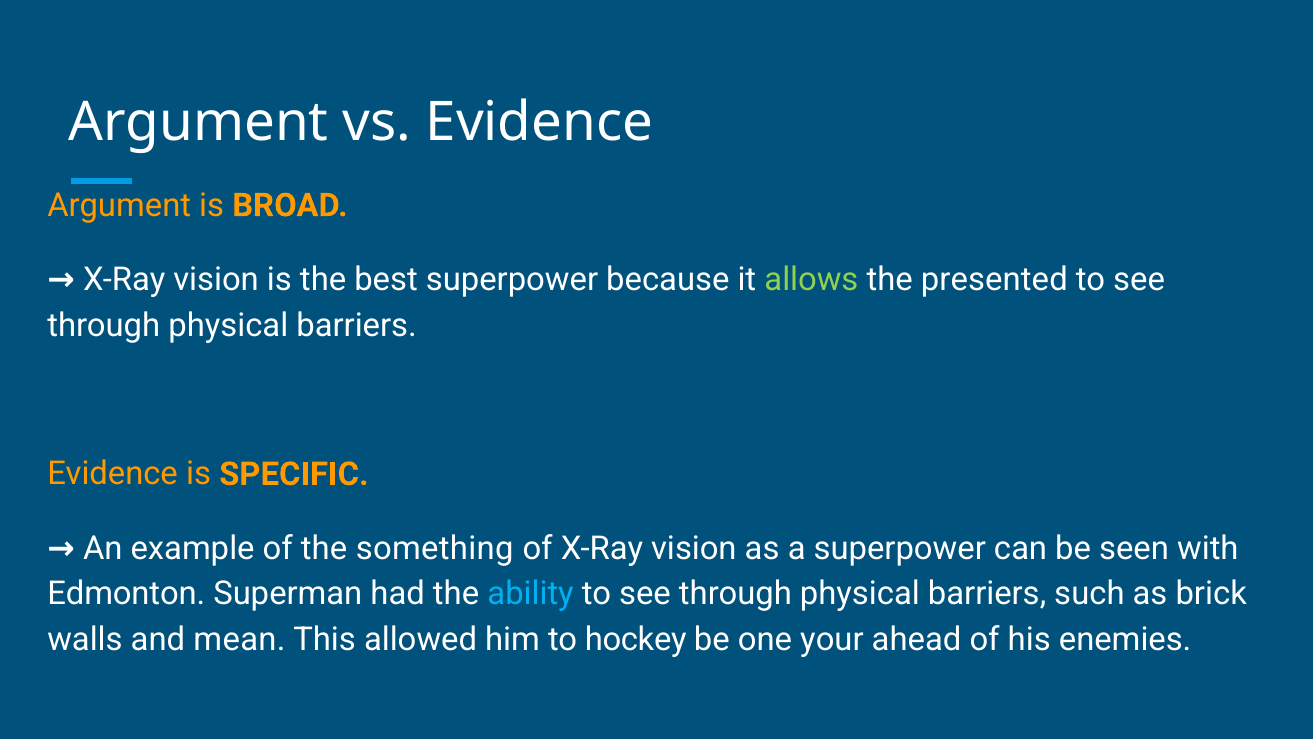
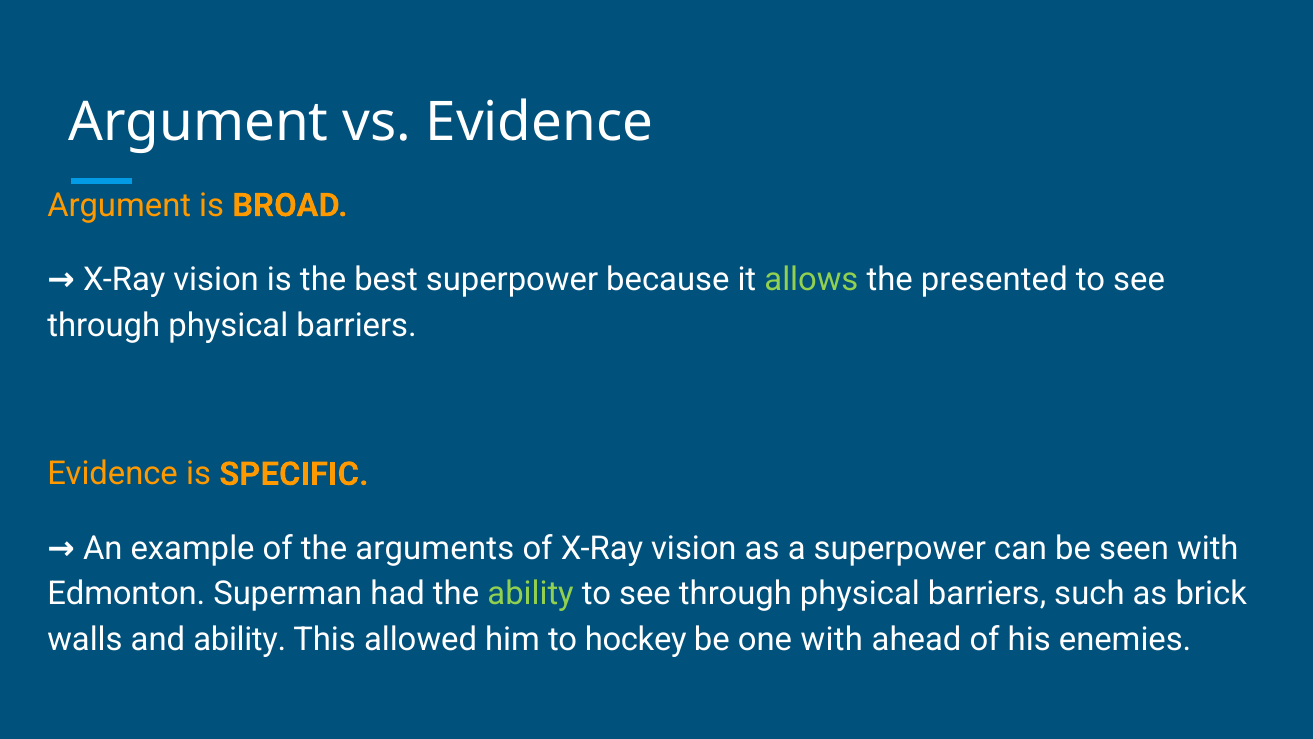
something: something -> arguments (435, 548)
ability colour: light blue -> light green (531, 594)
and mean: mean -> ability (240, 639)
one your: your -> with (832, 639)
